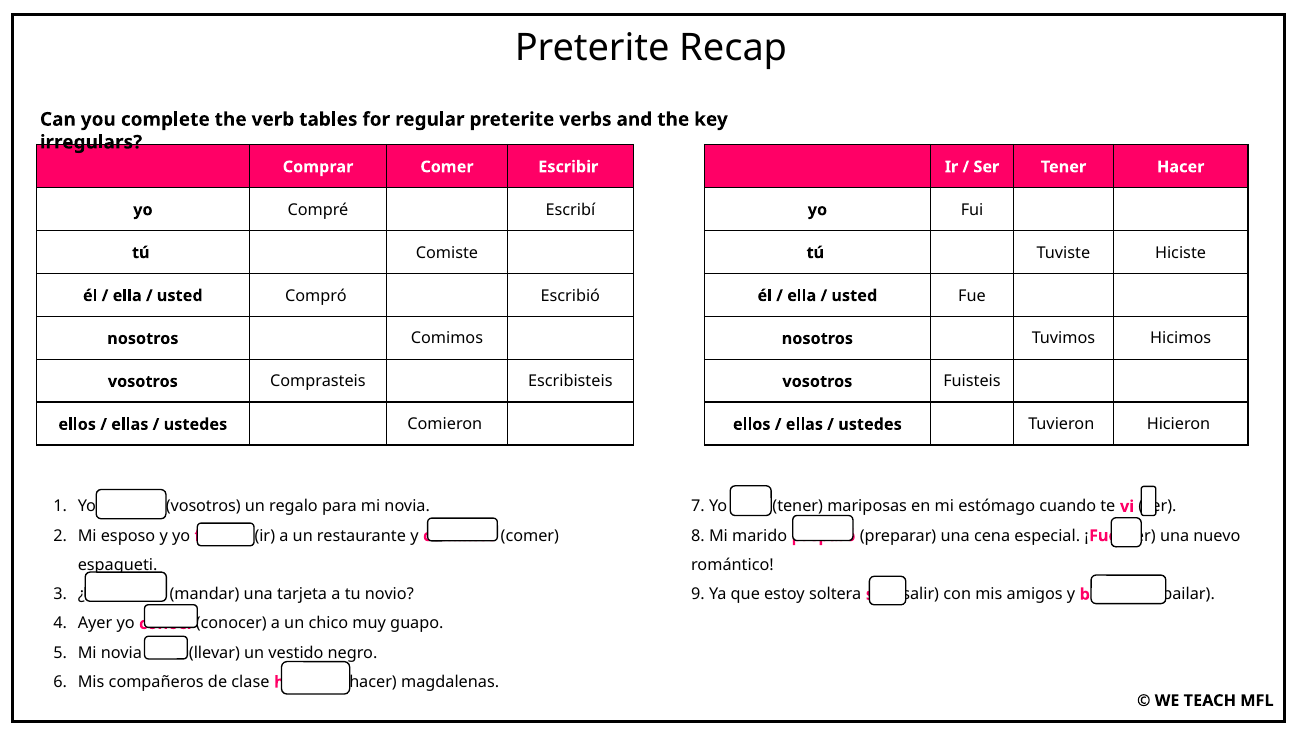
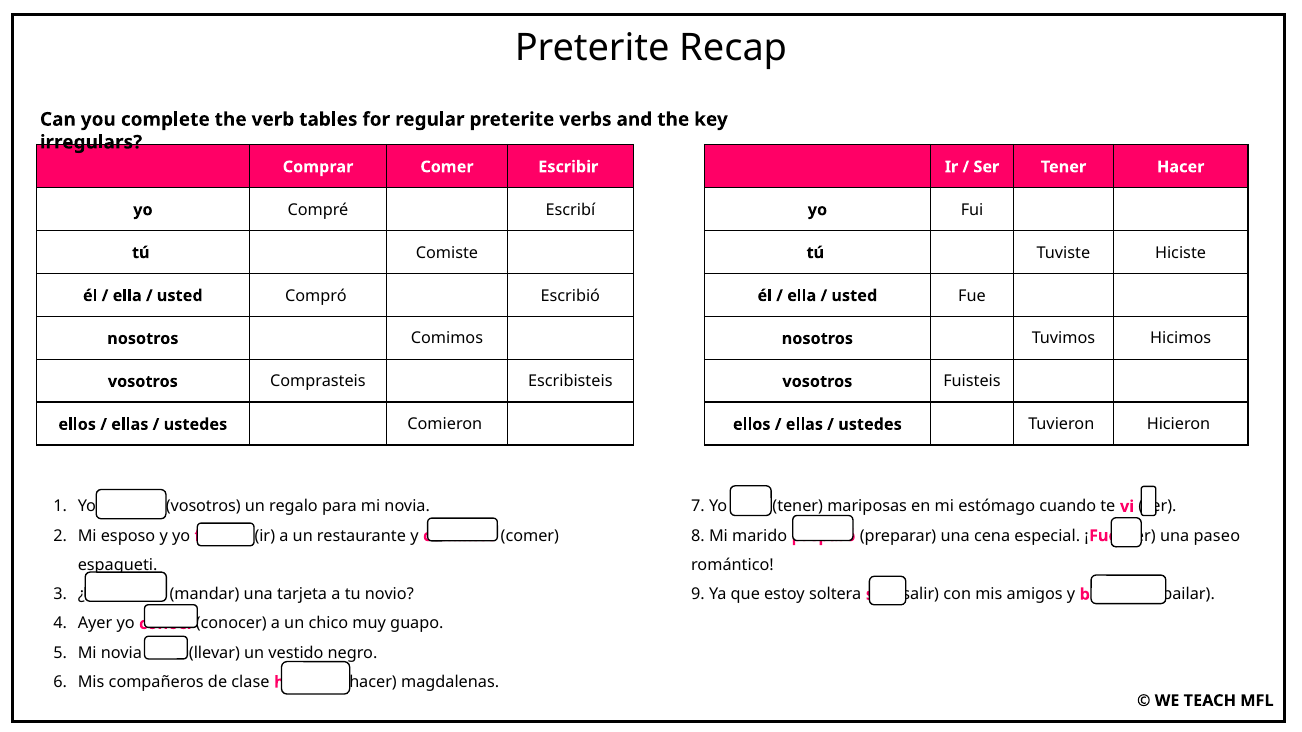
nuevo: nuevo -> paseo (1217, 536)
